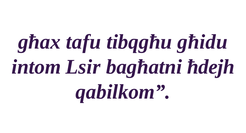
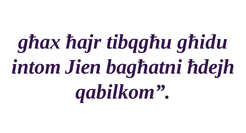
tafu: tafu -> ħajr (84, 42)
Lsir: Lsir -> Jien (83, 67)
